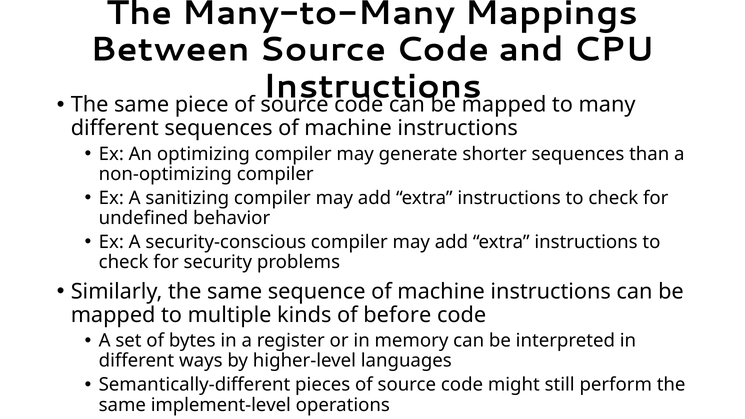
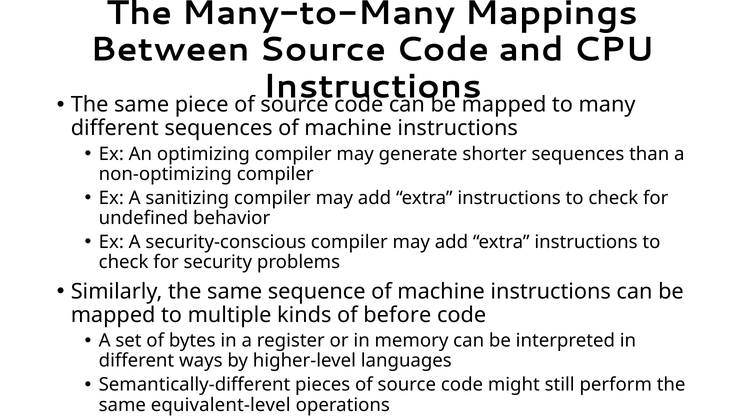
implement-level: implement-level -> equivalent-level (221, 405)
